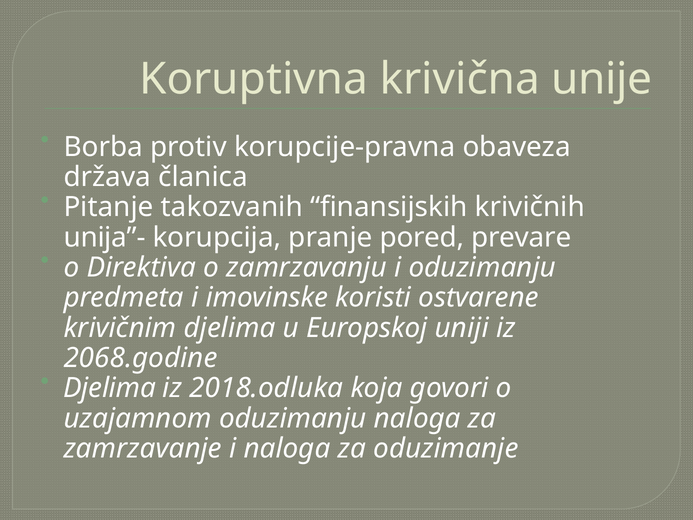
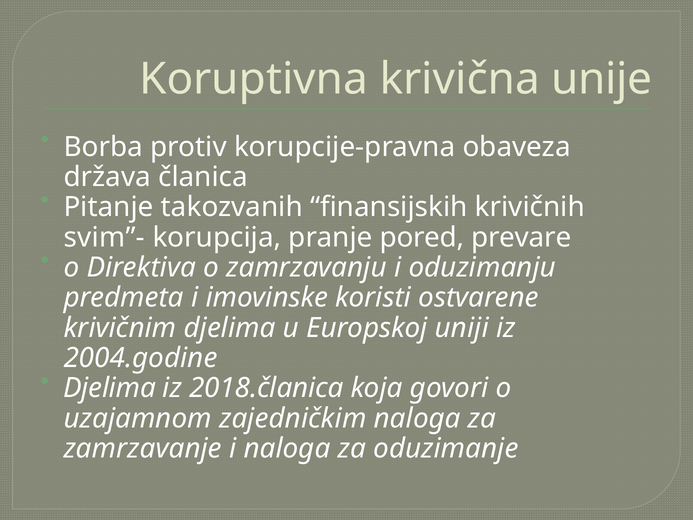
unija”-: unija”- -> svim”- (104, 237)
2068.godine: 2068.godine -> 2004.godine (141, 358)
2018.odluka: 2018.odluka -> 2018.članica (266, 388)
uzajamnom oduzimanju: oduzimanju -> zajedničkim (293, 418)
